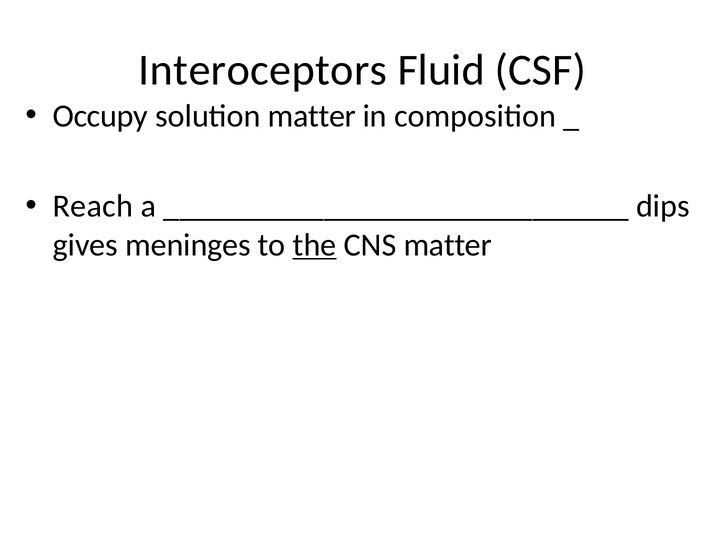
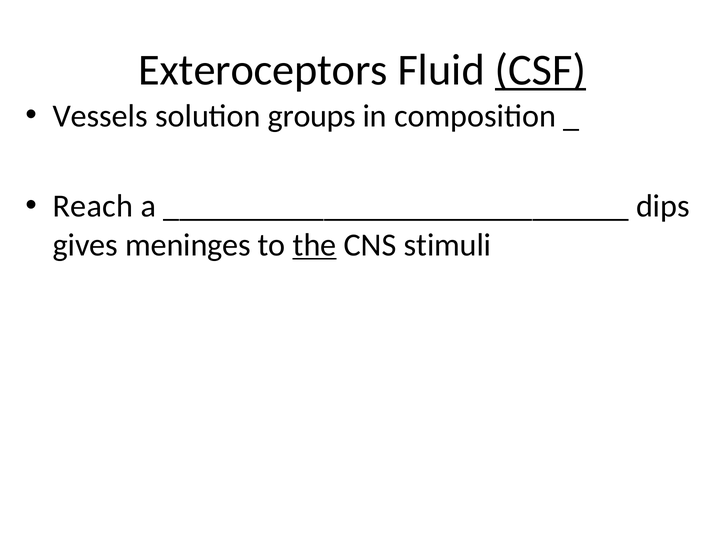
Interoceptors: Interoceptors -> Exteroceptors (263, 70)
CSF underline: none -> present (540, 70)
Occupy: Occupy -> Vessels (100, 116)
solution matter: matter -> groups (312, 116)
CNS matter: matter -> stimuli (448, 245)
